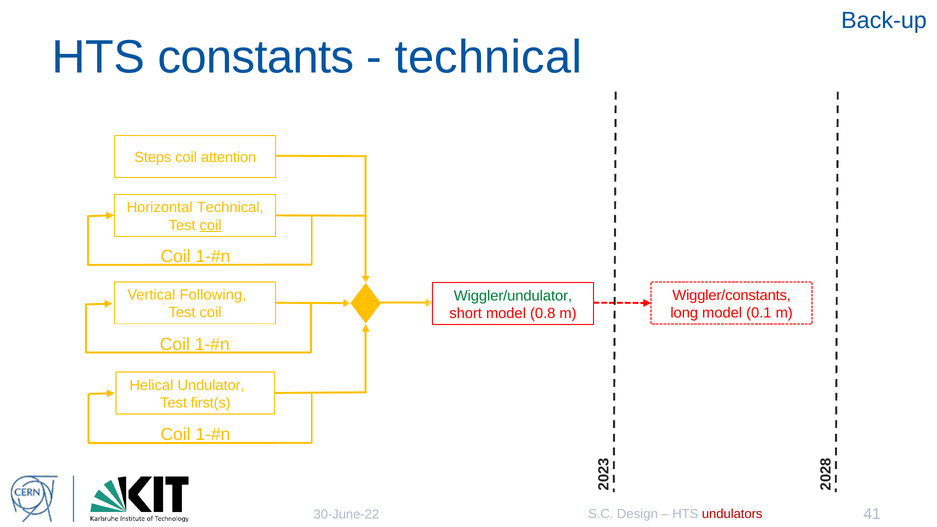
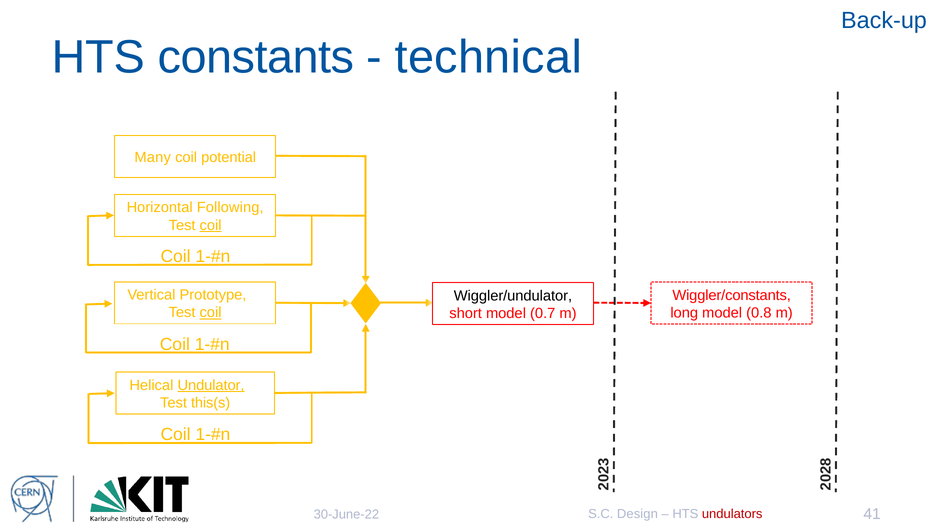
Steps: Steps -> Many (153, 157)
attention: attention -> potential (229, 157)
Horizontal Technical: Technical -> Following (230, 208)
Following: Following -> Prototype (213, 295)
Wiggler/undulator colour: green -> black (513, 296)
coil underline: none -> present (211, 313)
0.1: 0.1 -> 0.8 (759, 313)
0.8: 0.8 -> 0.7 (543, 313)
Undulator underline: none -> present (211, 385)
first(s: first(s -> this(s (211, 403)
